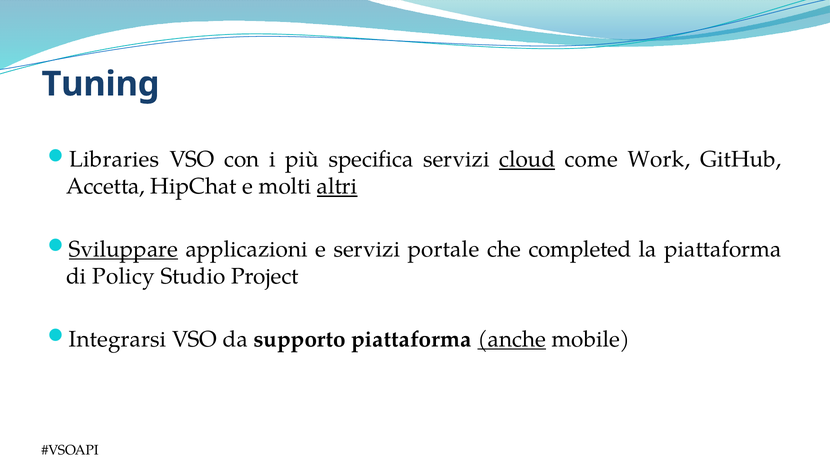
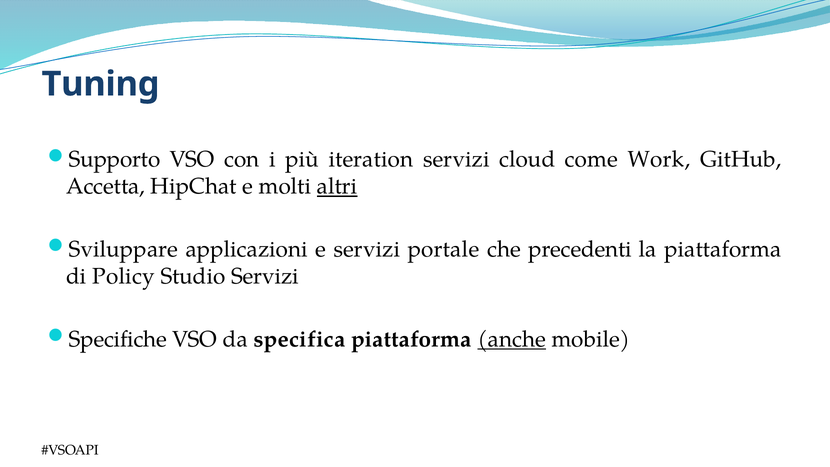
Libraries: Libraries -> Supporto (115, 159)
specifica: specifica -> iteration (371, 159)
cloud underline: present -> none (527, 159)
Sviluppare underline: present -> none (123, 249)
completed: completed -> precedenti (580, 249)
Studio Project: Project -> Servizi (265, 276)
Integrarsi: Integrarsi -> Specifiche (118, 339)
supporto: supporto -> specifica (299, 339)
